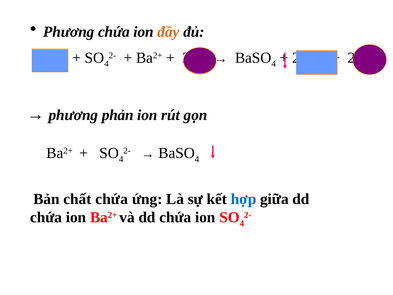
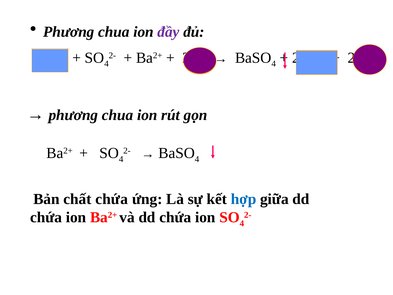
chứa: chứa -> chua (114, 32)
đầy colour: orange -> purple (168, 32)
phản: phản -> chua (118, 115)
